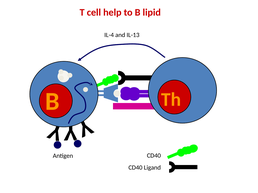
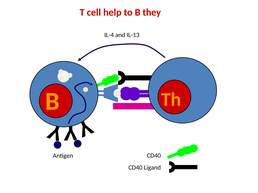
lipid: lipid -> they (152, 12)
